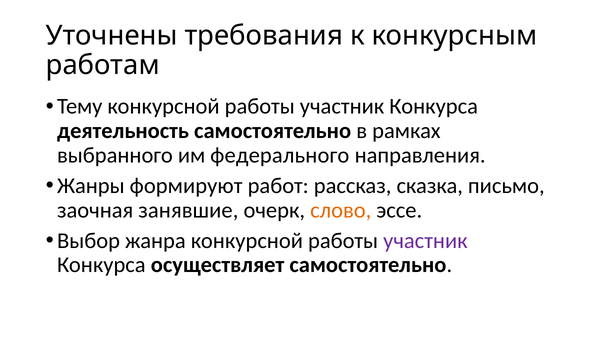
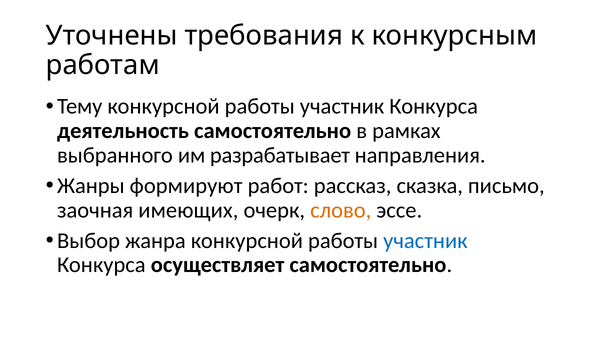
федерального: федерального -> разрабатывает (280, 155)
занявшие: занявшие -> имеющих (188, 210)
участник colour: purple -> blue (425, 241)
